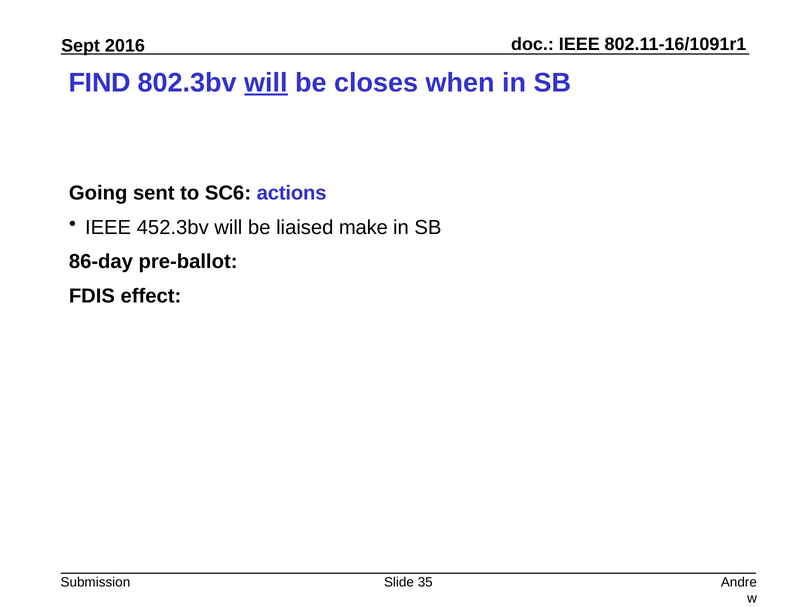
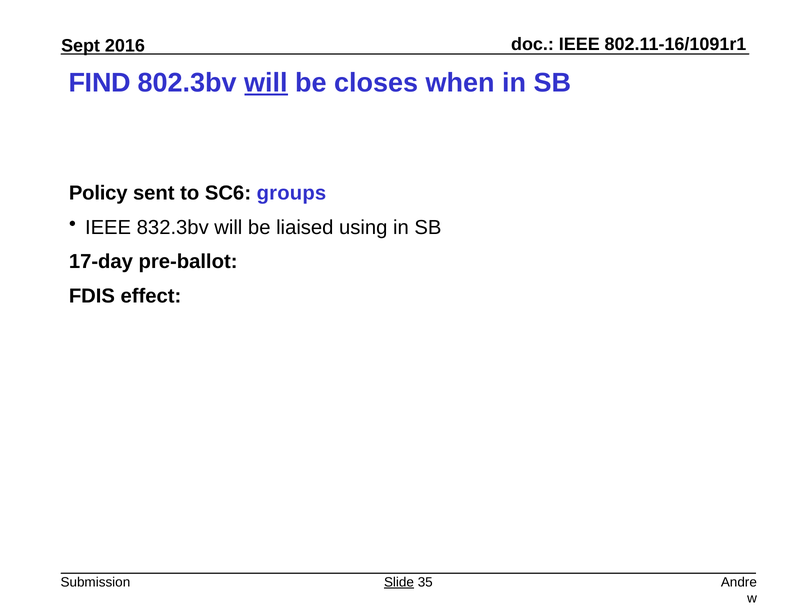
Going: Going -> Policy (98, 193)
actions: actions -> groups (291, 193)
452.3bv: 452.3bv -> 832.3bv (173, 228)
make: make -> using (363, 228)
86-day: 86-day -> 17-day (101, 262)
Slide underline: none -> present (399, 583)
